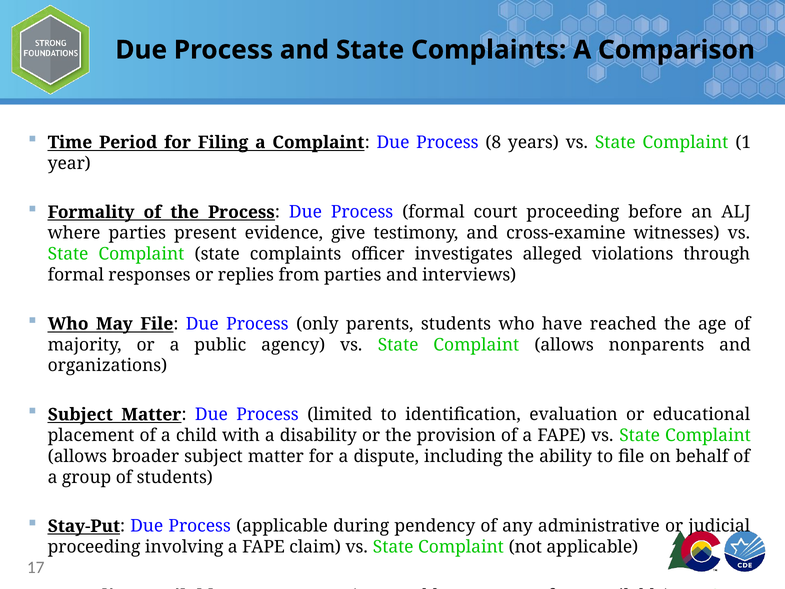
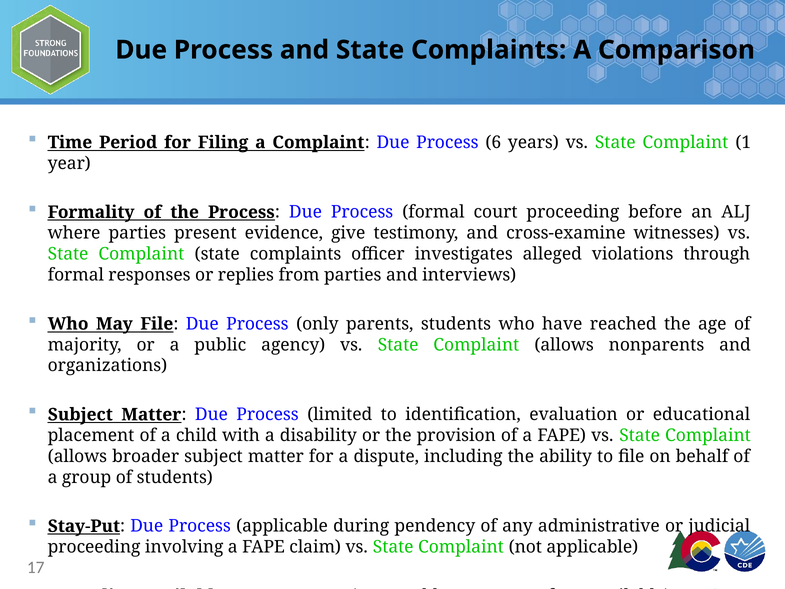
8: 8 -> 6 (493, 142)
